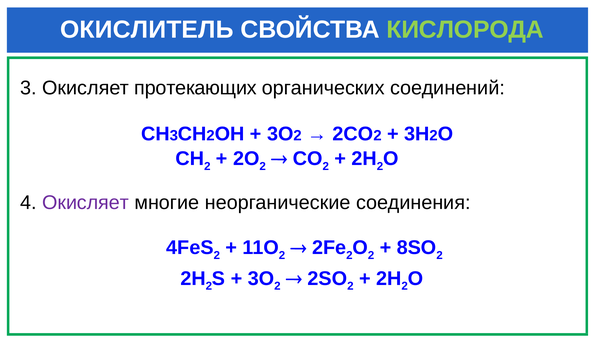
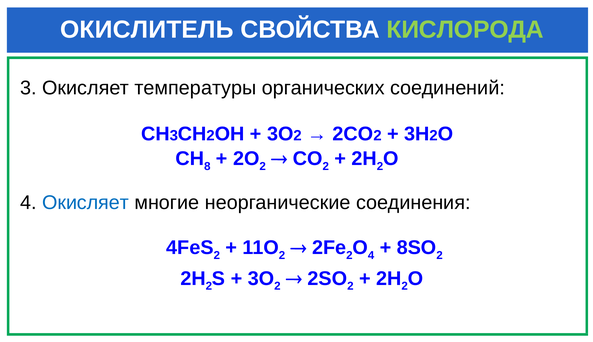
протекающих: протекающих -> температуры (195, 88)
2: 2 -> 8 (207, 166)
Окисляет colour: purple -> blue (86, 203)
2: 2 -> 4 (371, 256)
